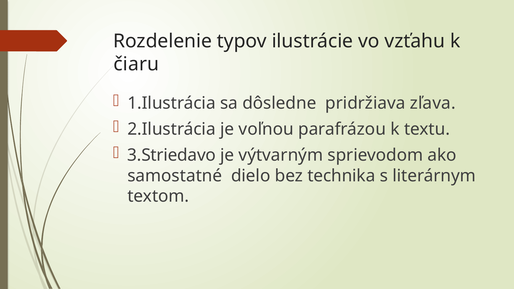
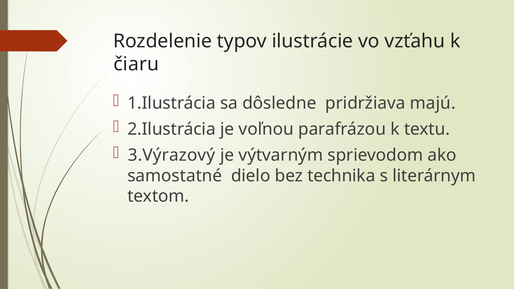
zľava: zľava -> majú (433, 103)
3.Striedavo: 3.Striedavo -> 3.Výrazový (171, 155)
